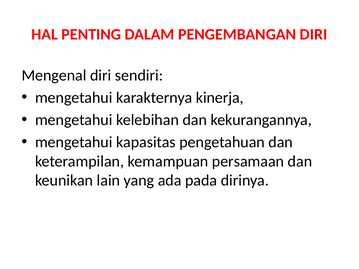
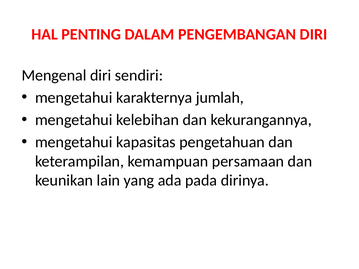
kinerja: kinerja -> jumlah (220, 98)
